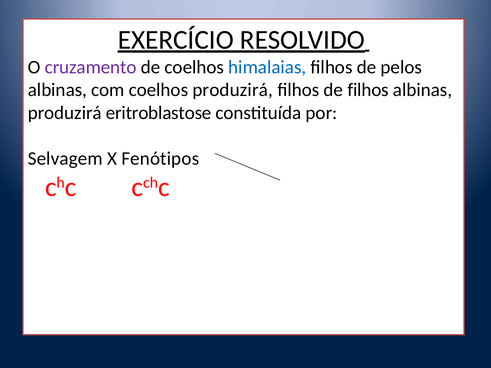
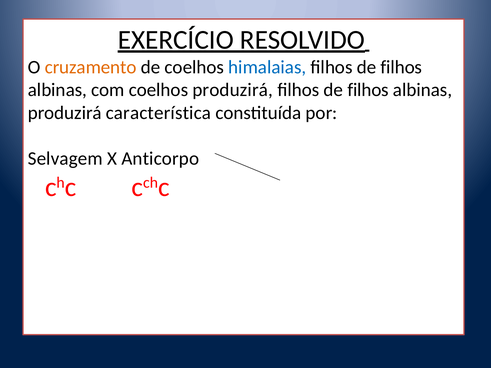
cruzamento colour: purple -> orange (91, 67)
pelos: pelos -> filhos (401, 67)
eritroblastose: eritroblastose -> característica (158, 113)
Fenótipos: Fenótipos -> Anticorpo (160, 159)
